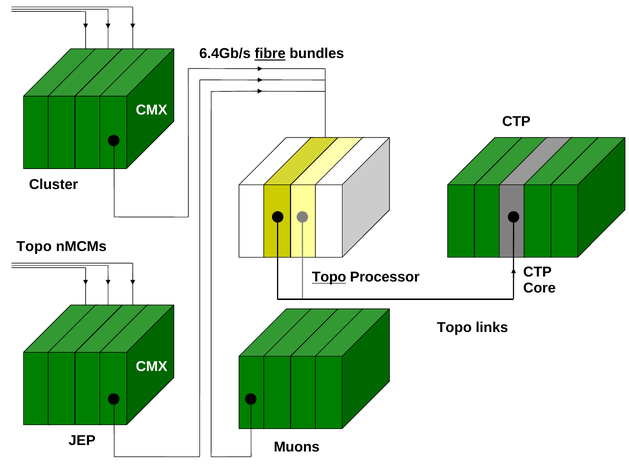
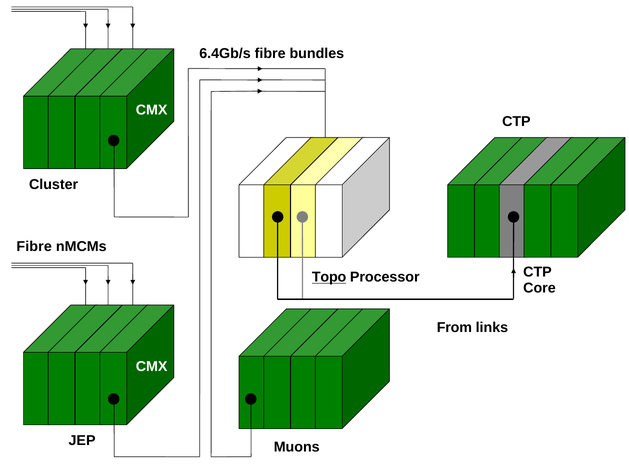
fibre underline: present -> none (270, 54)
Topo: Topo -> Fibre (34, 247)
Topo: Topo -> From (454, 327)
